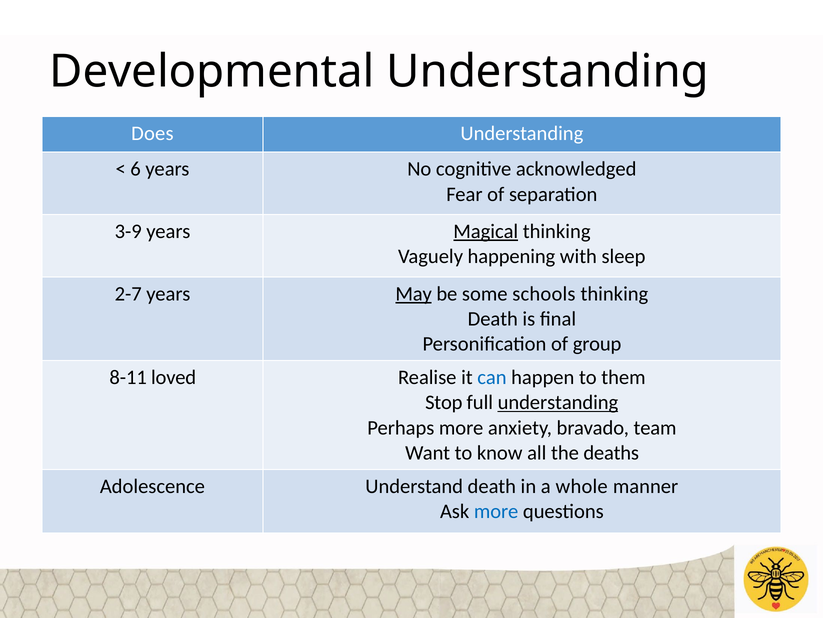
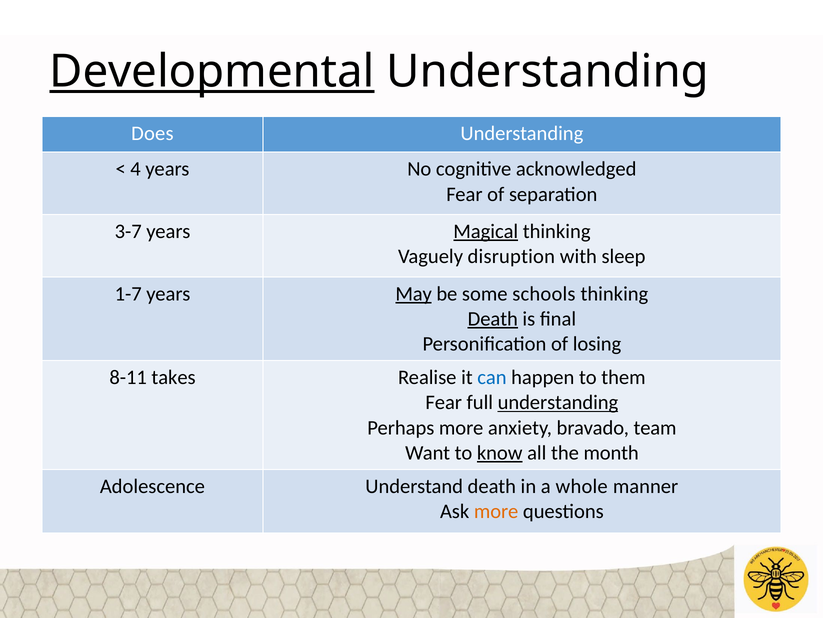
Developmental underline: none -> present (212, 72)
6: 6 -> 4 (136, 169)
3-9: 3-9 -> 3-7 (128, 231)
happening: happening -> disruption (511, 256)
2-7: 2-7 -> 1-7 (128, 293)
Death underline: none -> present (493, 319)
group: group -> losing (597, 344)
loved: loved -> takes (174, 377)
Stop: Stop -> Fear (444, 402)
know underline: none -> present (500, 452)
deaths: deaths -> month (611, 452)
more colour: blue -> orange (496, 511)
